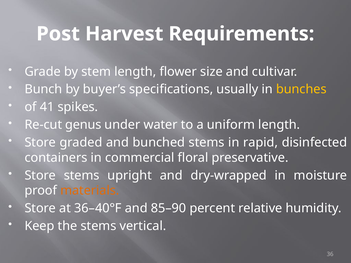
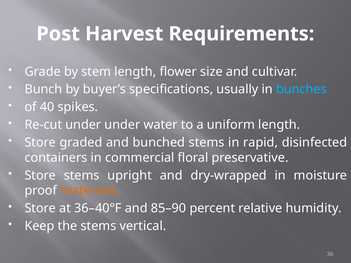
bunches colour: yellow -> light blue (301, 89)
41: 41 -> 40 (47, 107)
Re-cut genus: genus -> under (83, 125)
